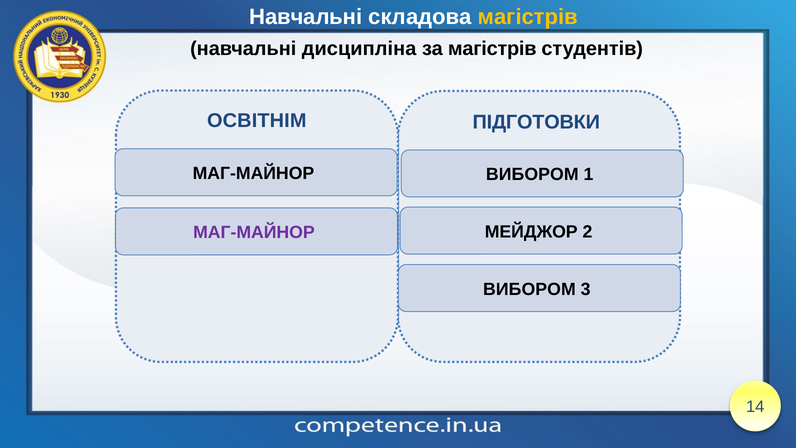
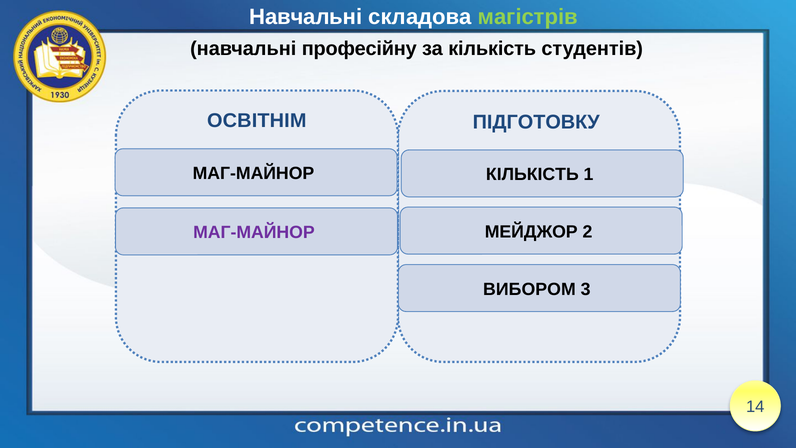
магістрів colour: yellow -> light green (528, 17)
дисципліна: дисципліна -> професійну (359, 49)
за магістрів: магістрів -> кількість (492, 49)
ПІДГОТОВКИ: ПІДГОТОВКИ -> ПІДГОТОВКУ (536, 122)
ВИБОРОМ: ВИБОРОМ -> КІЛЬКІСТЬ (532, 175)
